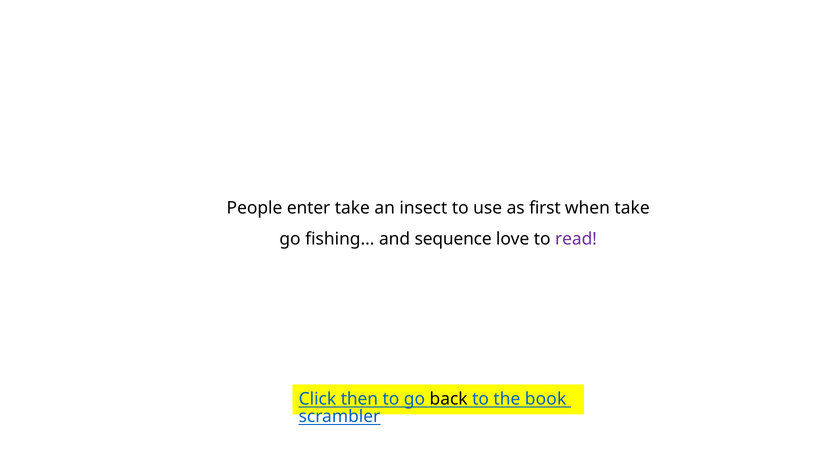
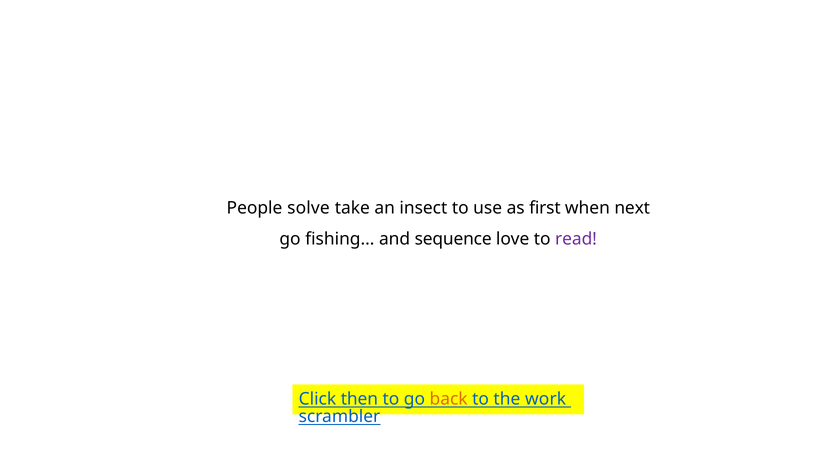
enter: enter -> solve (308, 208)
when take: take -> next (632, 208)
back colour: black -> orange (449, 399)
book: book -> work (546, 399)
